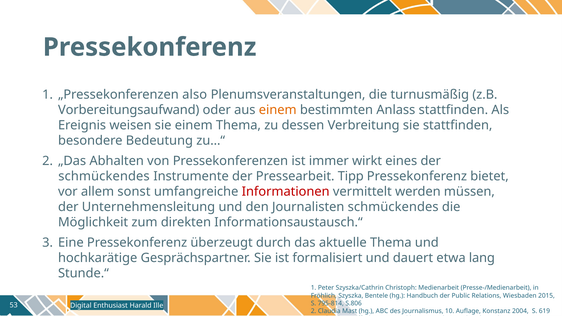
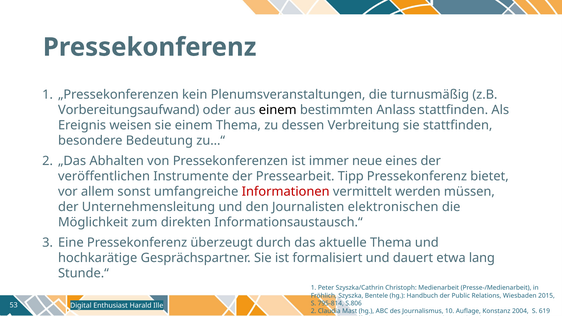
also: also -> kein (195, 95)
einem colour: orange -> black (278, 110)
wirkt: wirkt -> neue (367, 161)
schmückendes: schmückendes -> veröffentlichen (104, 176)
Journalisten schmückendes: schmückendes -> elektronischen (393, 207)
